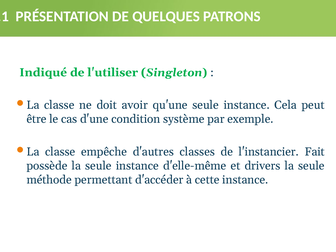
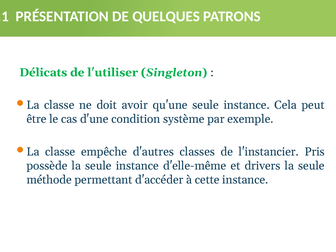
Indiqué: Indiqué -> Délicats (43, 72)
Fait: Fait -> Pris (315, 152)
